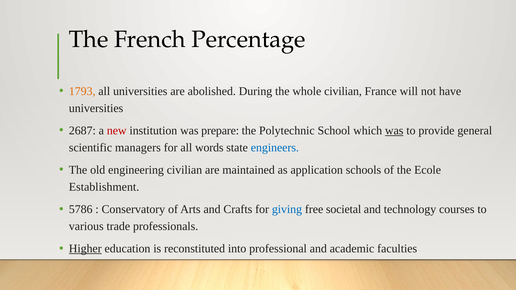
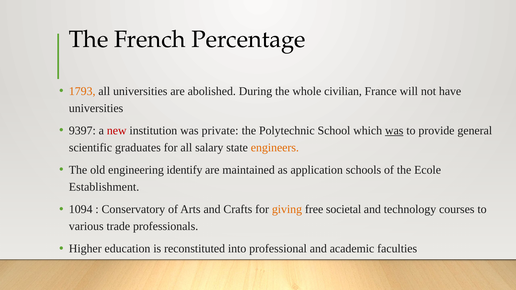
2687: 2687 -> 9397 (82, 131)
prepare: prepare -> private (220, 131)
managers: managers -> graduates (138, 148)
words: words -> salary (209, 148)
engineers colour: blue -> orange (275, 148)
engineering civilian: civilian -> identify (185, 170)
5786: 5786 -> 1094 (81, 210)
giving colour: blue -> orange (287, 210)
Higher underline: present -> none (85, 249)
